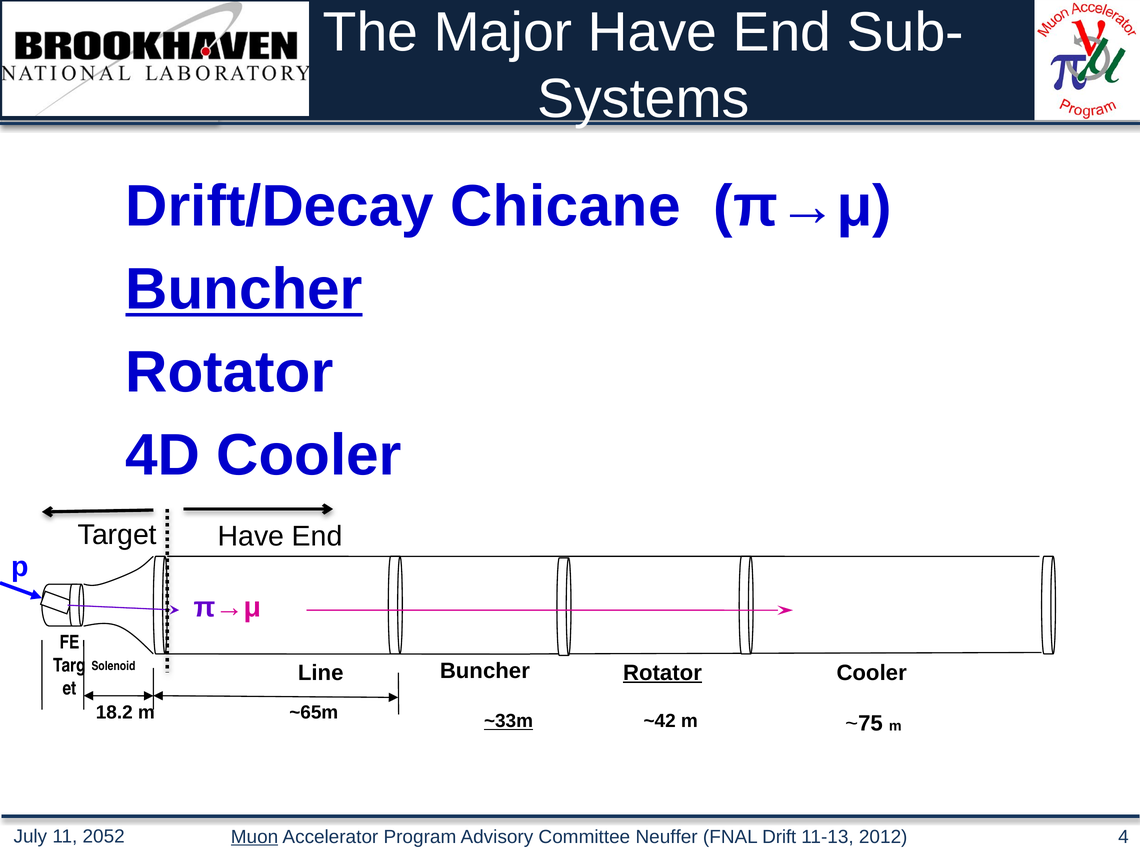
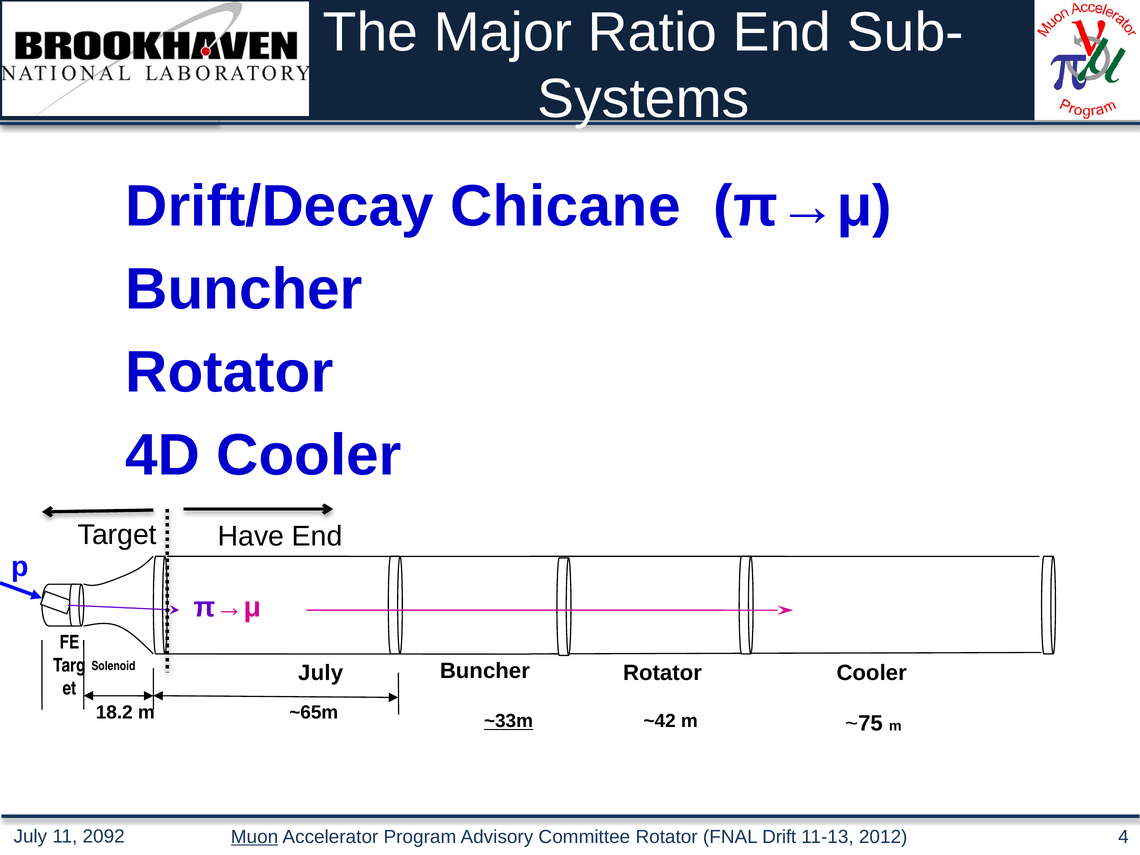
Major Have: Have -> Ratio (652, 33)
Buncher underline: present -> none (244, 289)
Solenoid Line: Line -> July (321, 673)
Rotator underline: present -> none (662, 673)
2052: 2052 -> 2092 (104, 837)
Committee Neuffer: Neuffer -> Rotator (667, 837)
